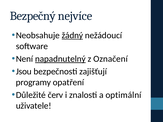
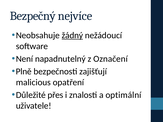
napadnutelný underline: present -> none (60, 59)
Jsou: Jsou -> Plně (24, 72)
programy: programy -> malicious (33, 82)
červ: červ -> přes (55, 95)
